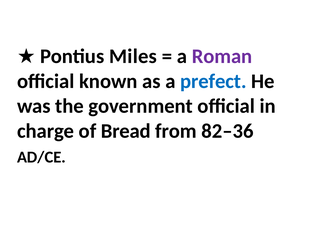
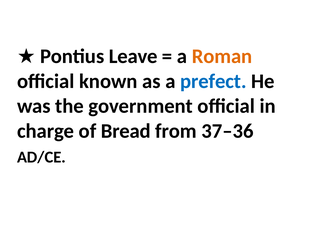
Miles: Miles -> Leave (133, 56)
Roman colour: purple -> orange (222, 56)
82–36: 82–36 -> 37–36 (227, 131)
